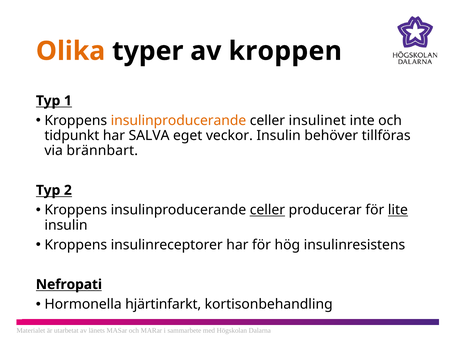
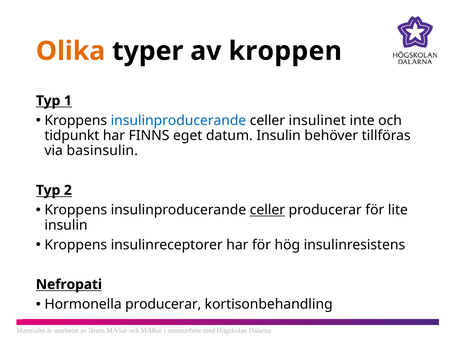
insulinproducerande colour: orange -> blue (178, 121)
SALVA: SALVA -> FINNS (149, 136)
veckor: veckor -> datum (229, 136)
brännbart: brännbart -> basinsulin (102, 151)
lite underline: present -> none (398, 210)
Hormonella hjärtinfarkt: hjärtinfarkt -> producerar (163, 304)
